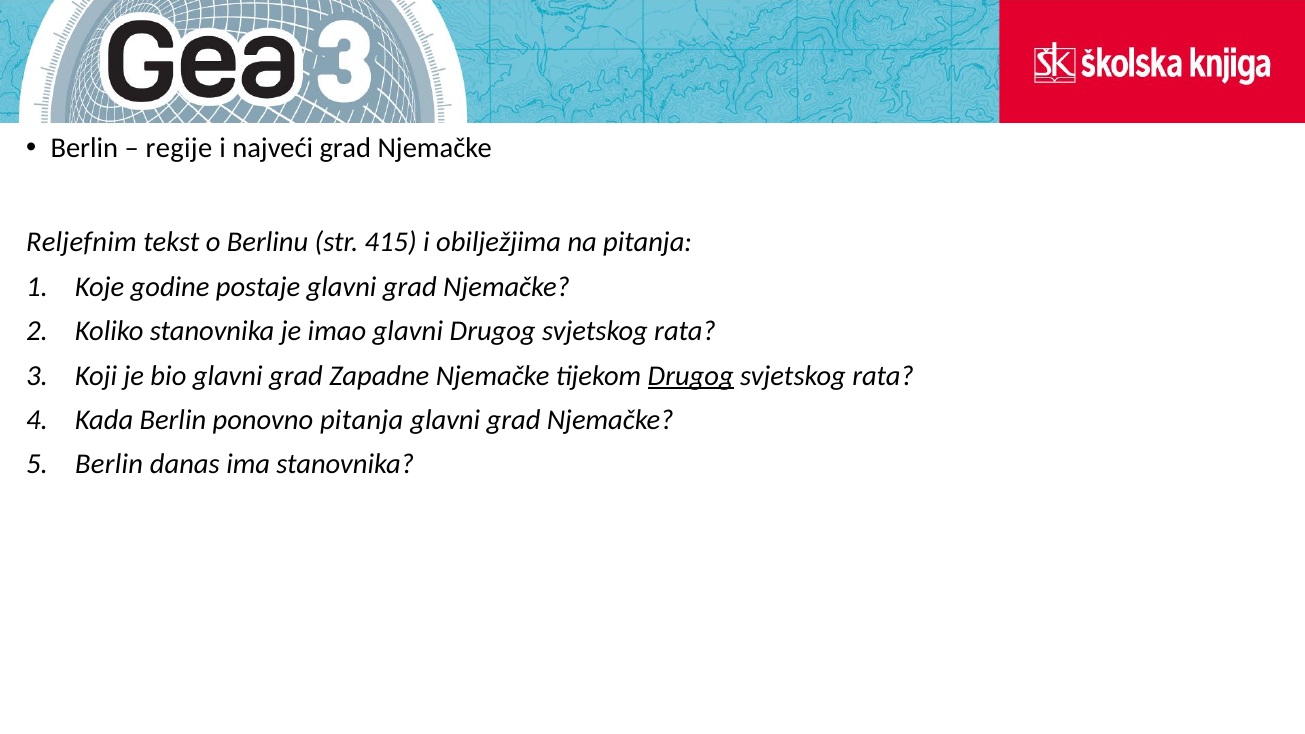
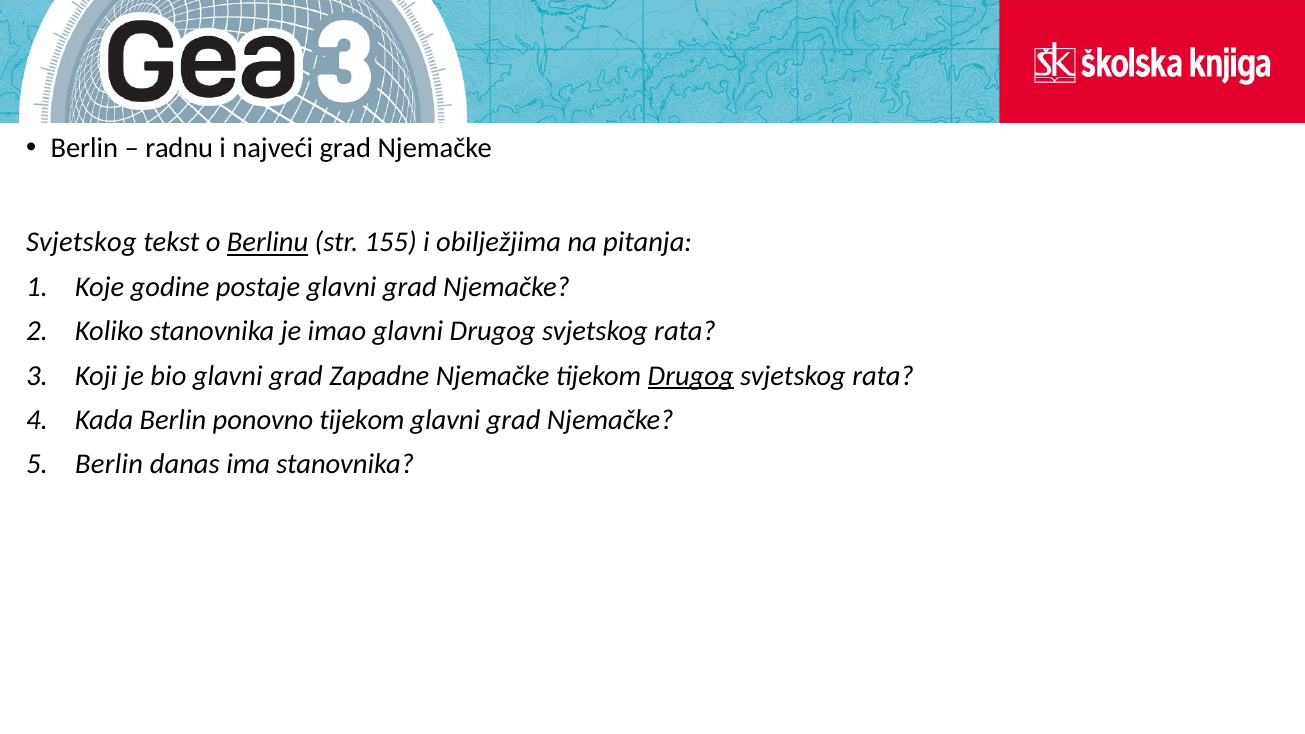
regije: regije -> radnu (179, 148)
Reljefnim: Reljefnim -> Svjetskog (81, 242)
Berlinu underline: none -> present (268, 242)
415: 415 -> 155 (391, 242)
ponovno pitanja: pitanja -> tijekom (362, 420)
